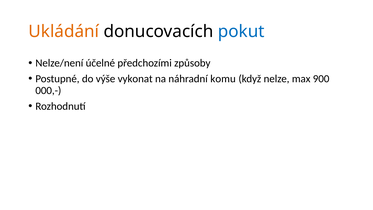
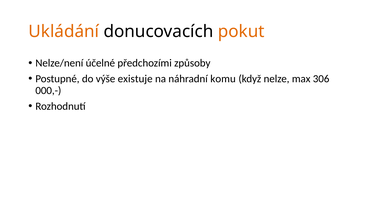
pokut colour: blue -> orange (241, 31)
vykonat: vykonat -> existuje (135, 79)
900: 900 -> 306 (321, 79)
